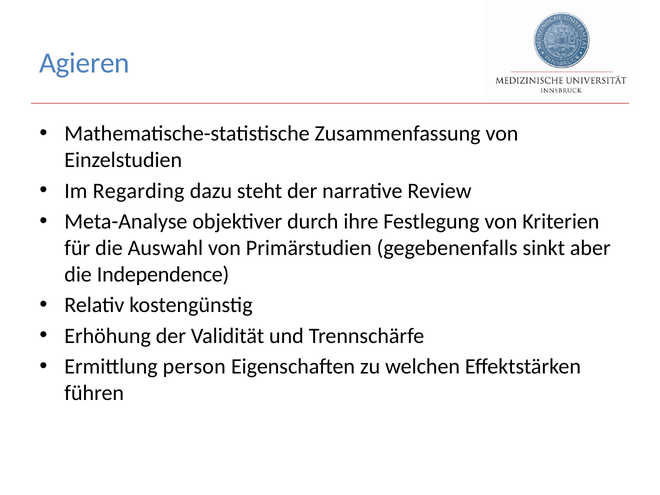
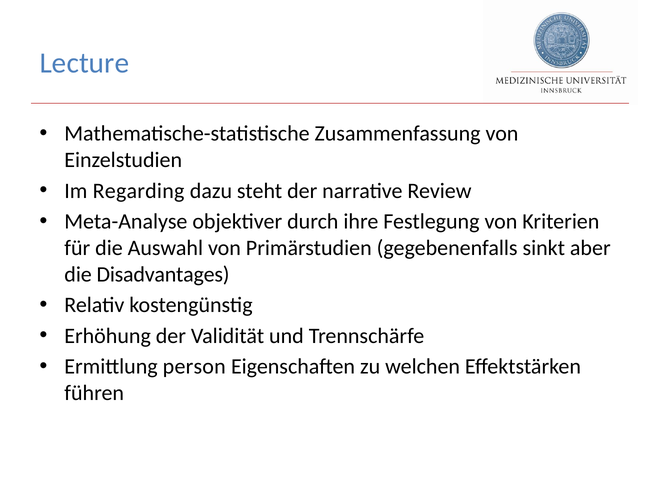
Agieren: Agieren -> Lecture (84, 63)
Independence: Independence -> Disadvantages (163, 274)
